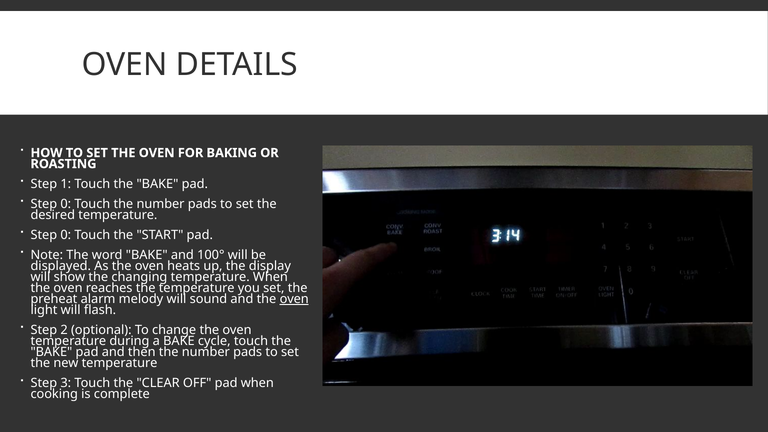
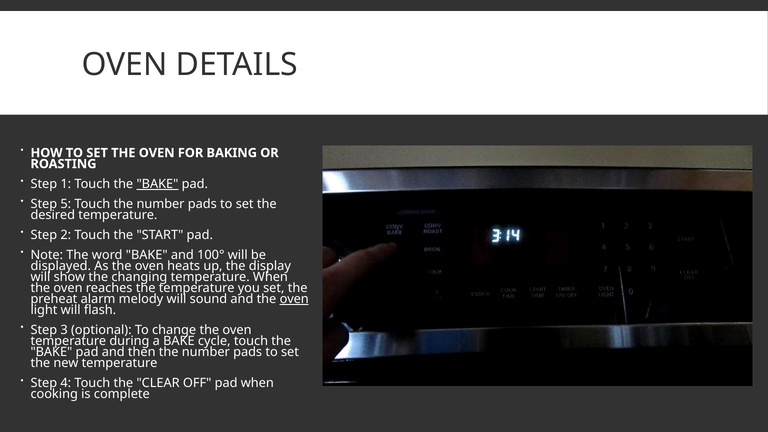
BAKE underline: none -> present (157, 184)
0: 0 -> 5 (66, 204)
0: 0 -> 2 (66, 235)
2: 2 -> 3 (64, 330)
3: 3 -> 4 (66, 383)
